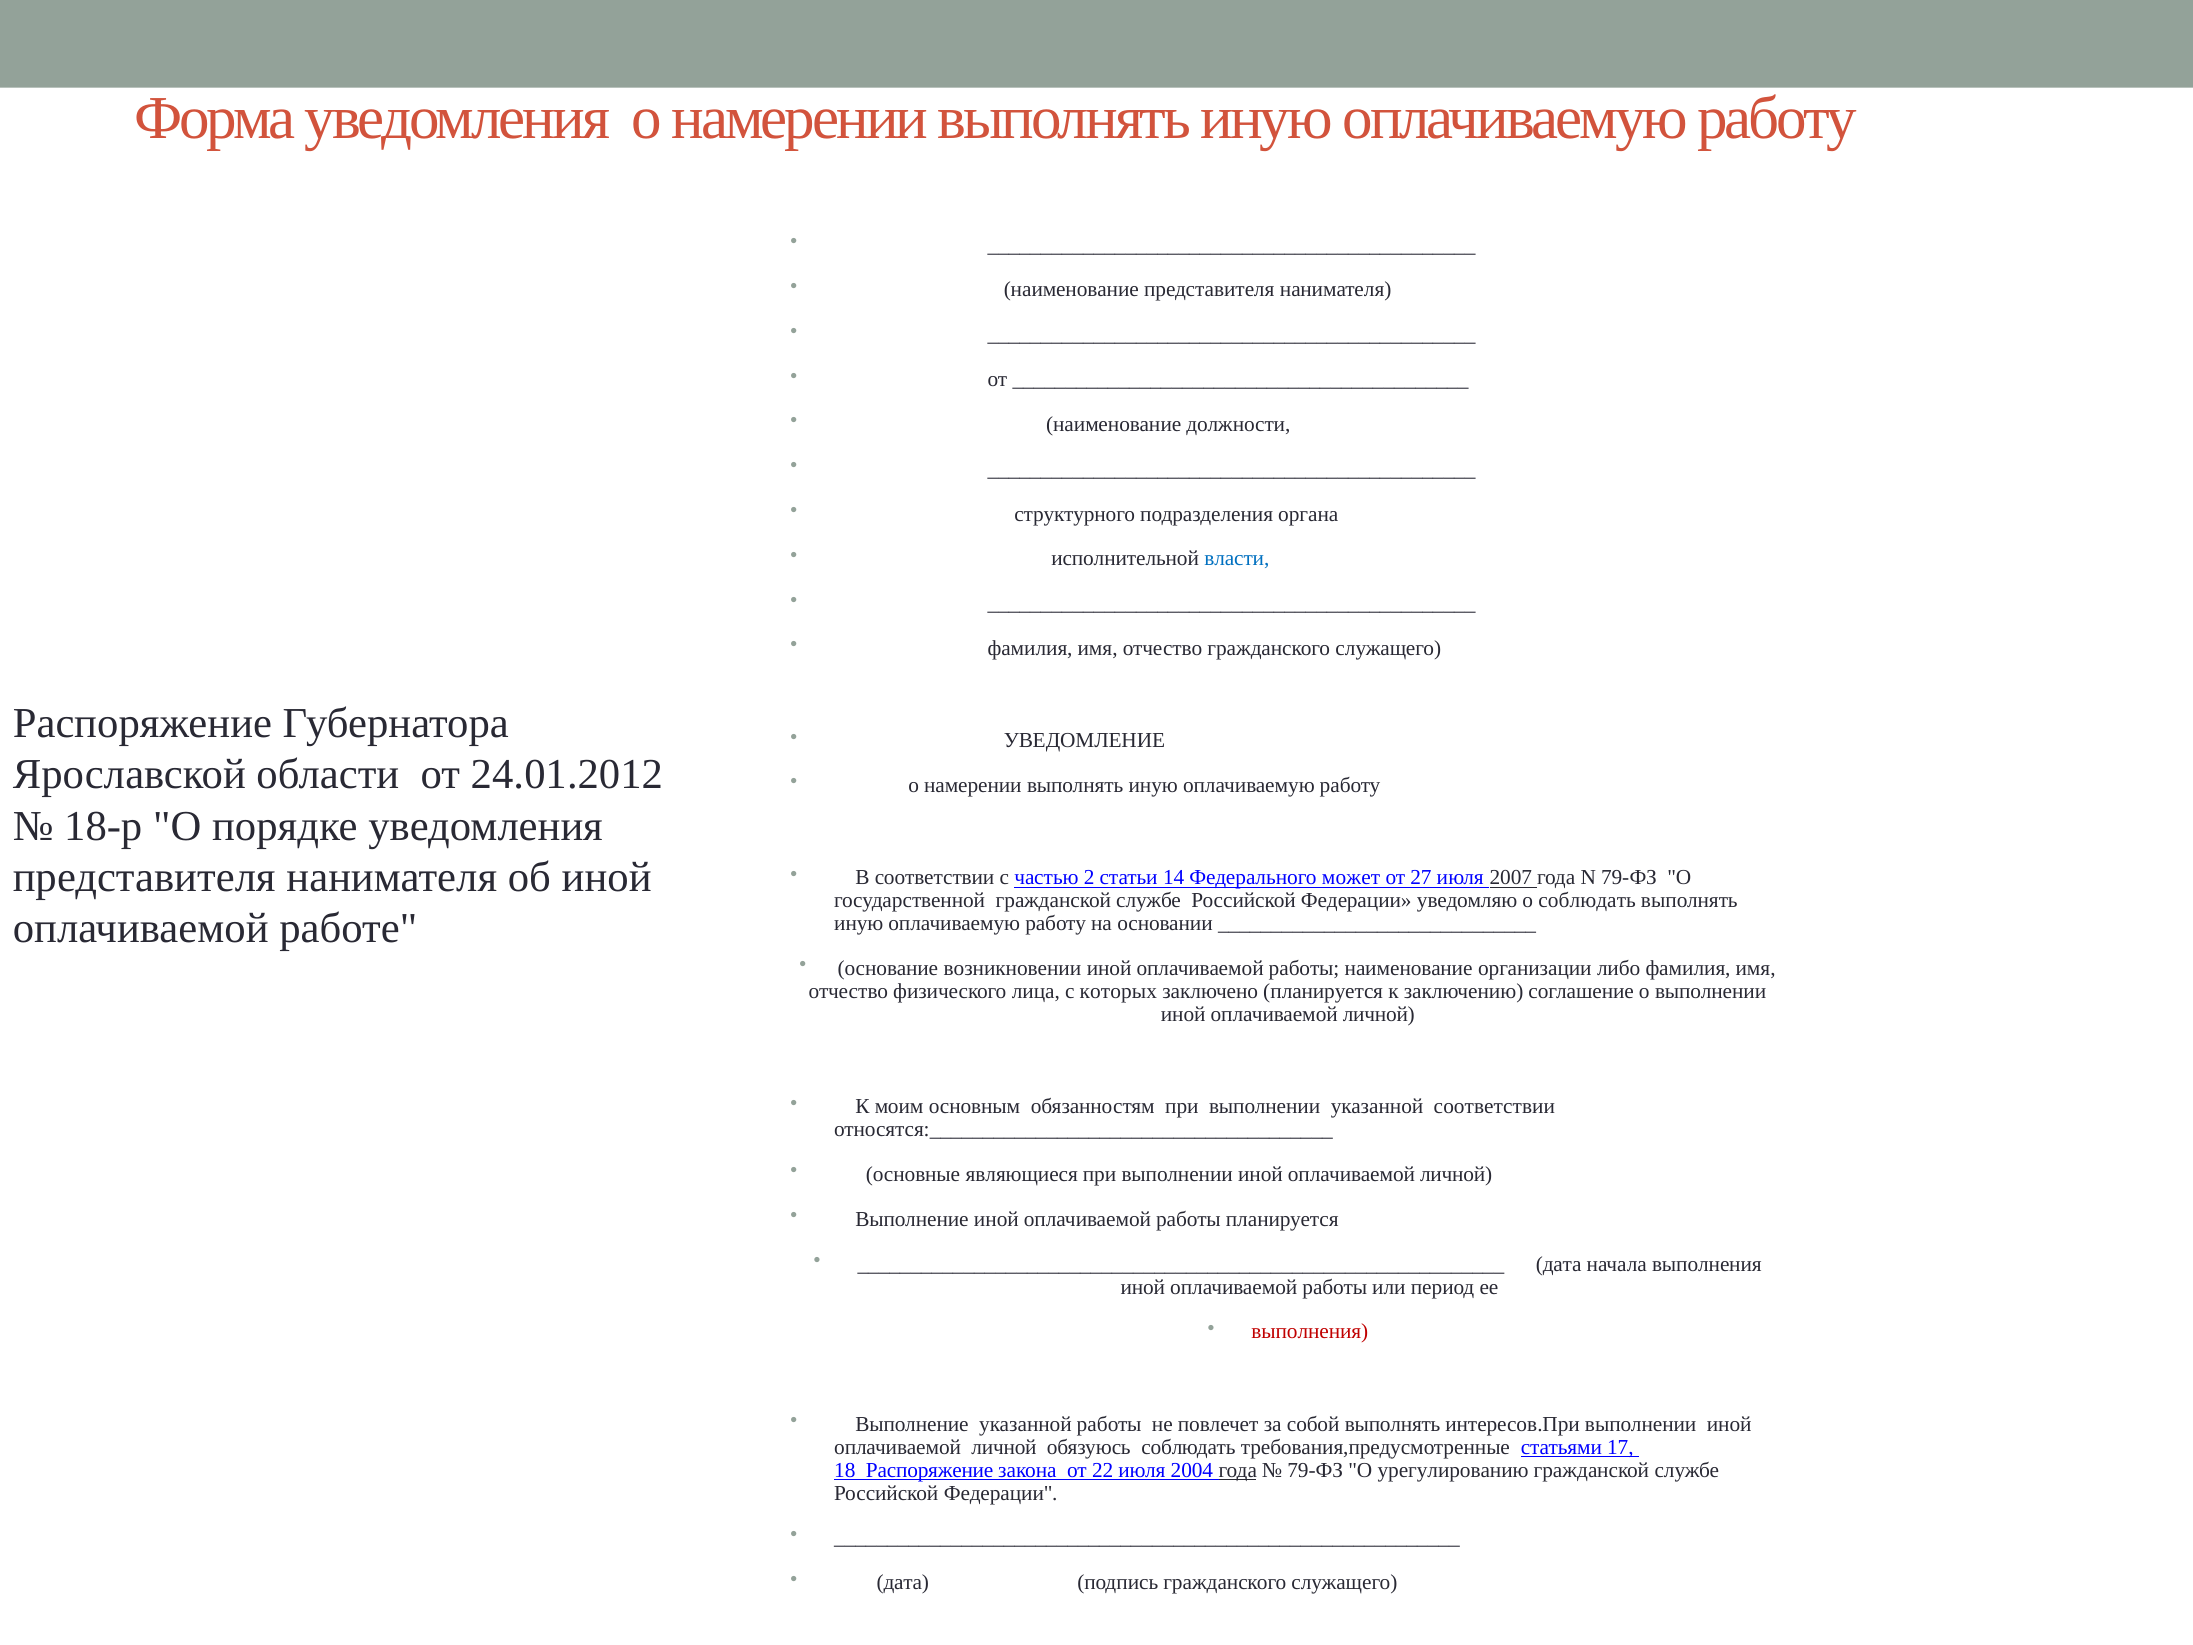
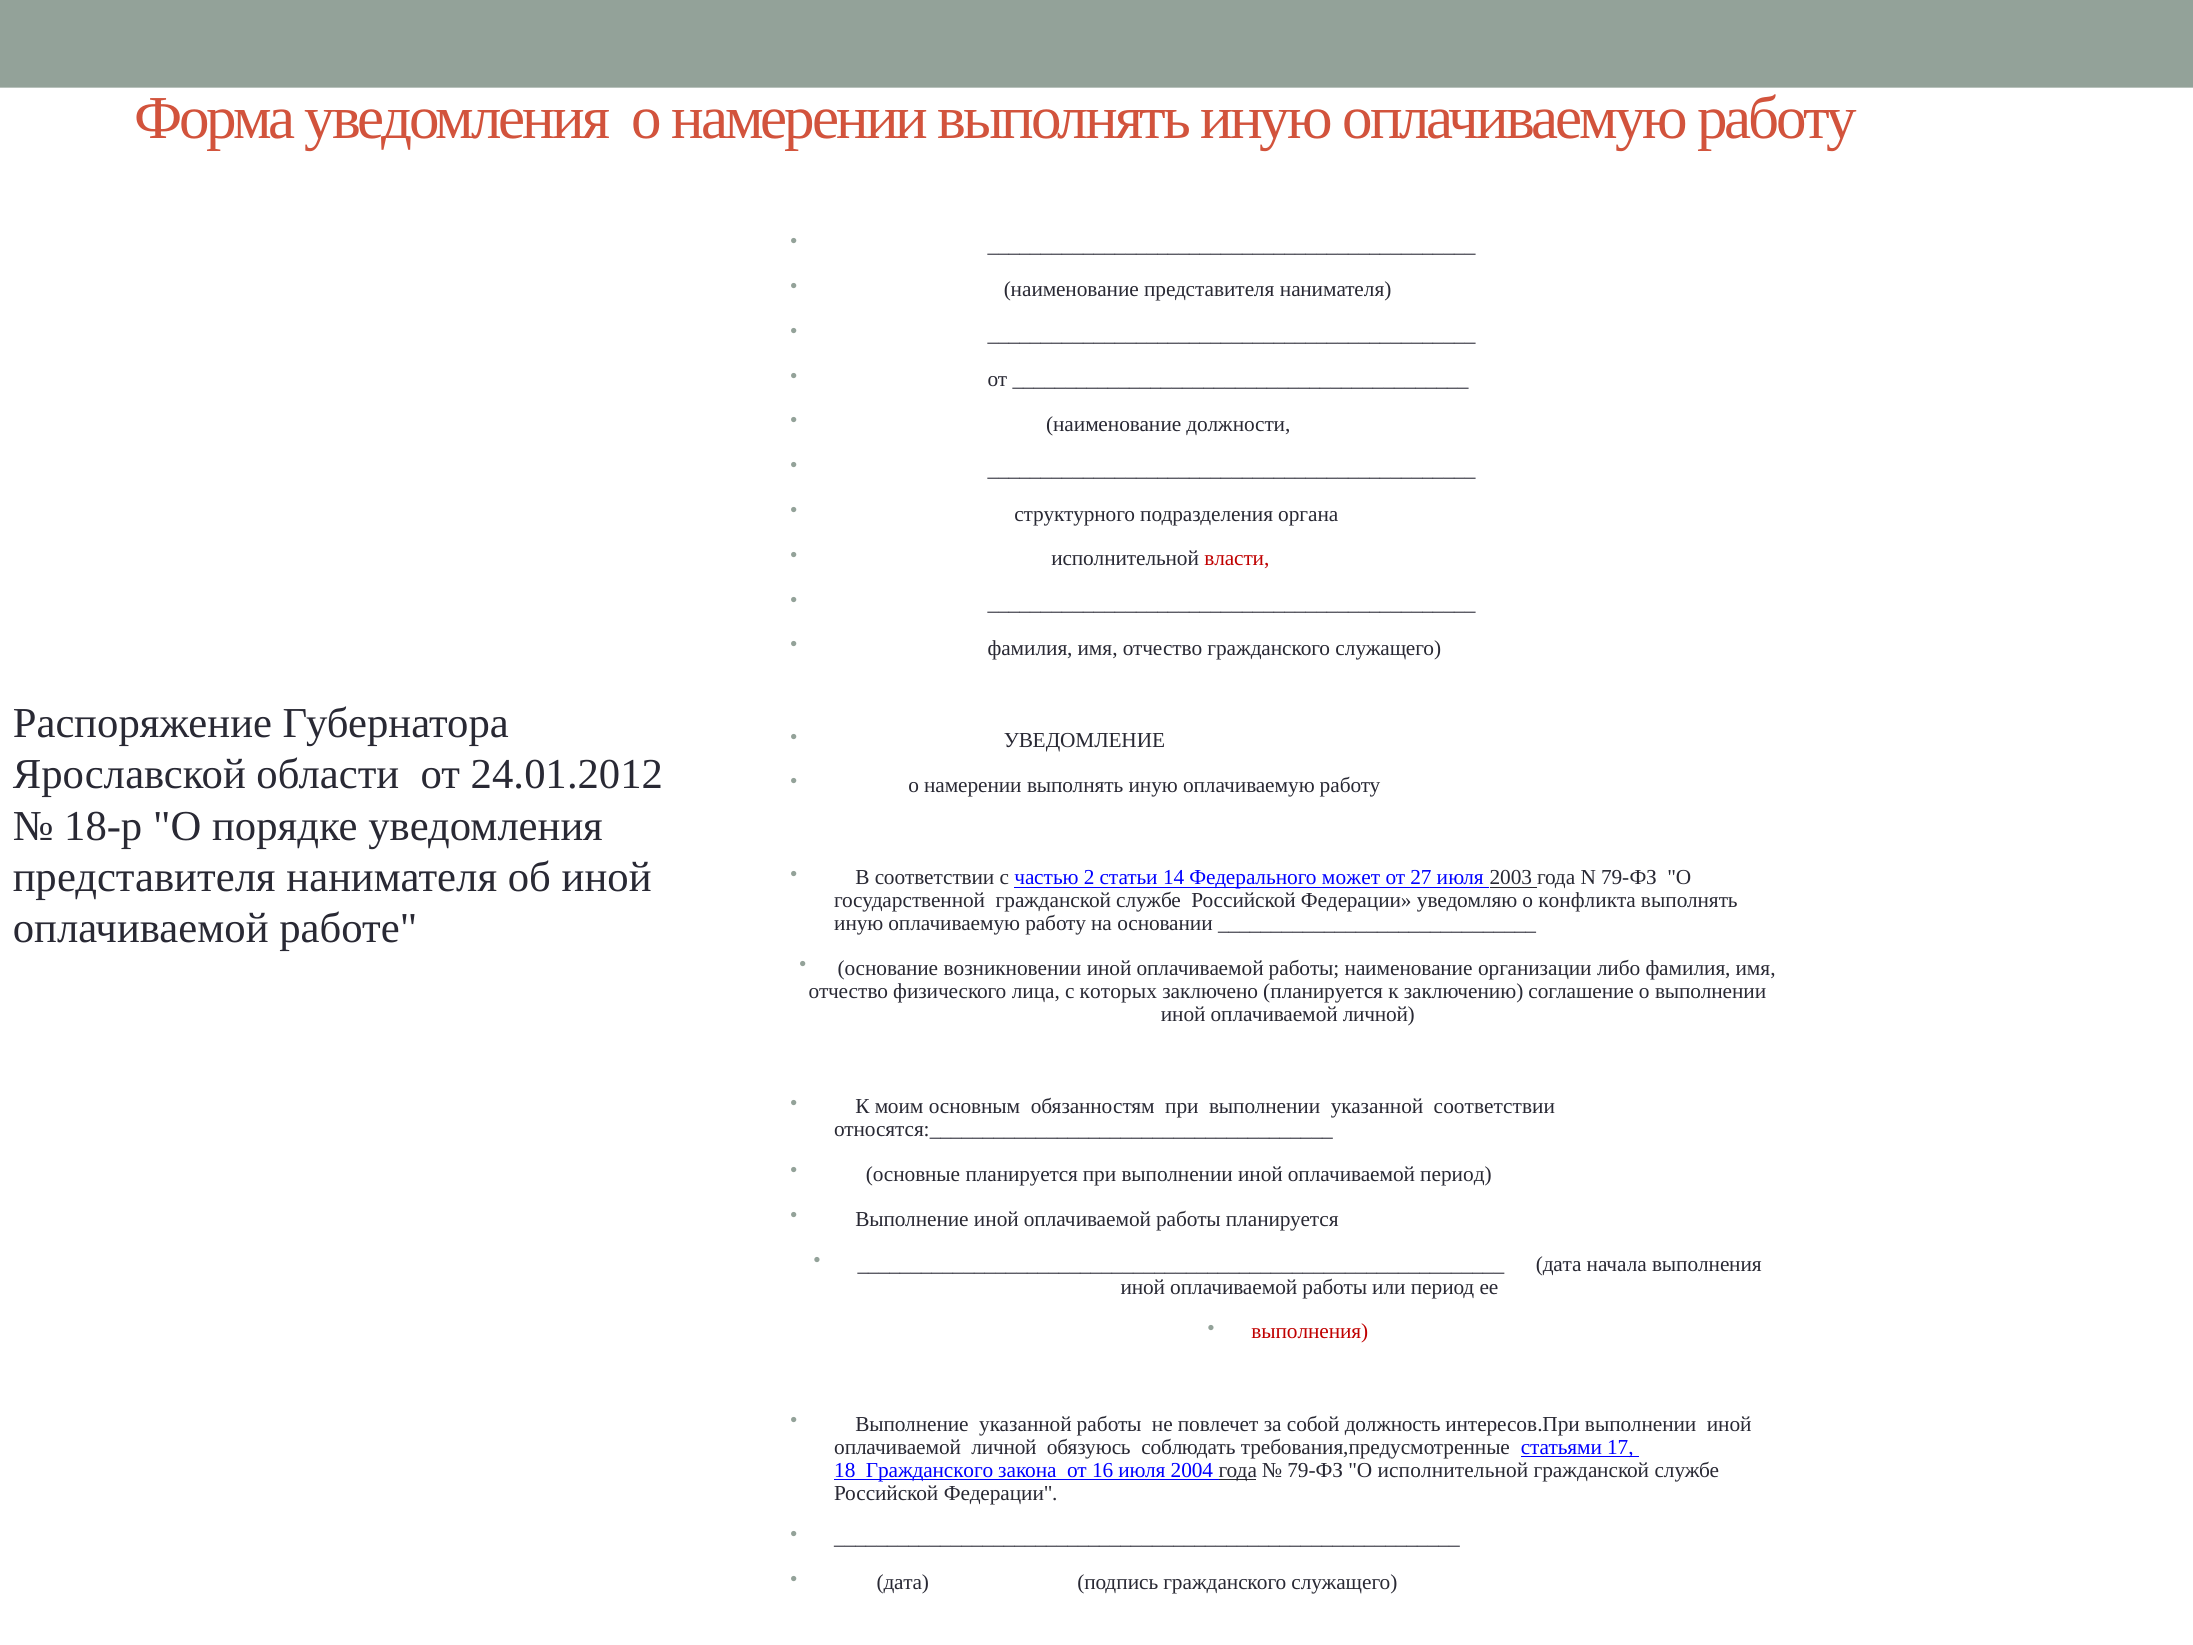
власти colour: blue -> red (1237, 559)
2007: 2007 -> 2003 (1511, 878)
о соблюдать: соблюдать -> конфликта (1587, 901)
основные являющиеся: являющиеся -> планируется (1022, 1174)
личной: личной -> период (1456, 1174)
собой выполнять: выполнять -> должность (1393, 1424)
18 Распоряжение: Распоряжение -> Гражданского (930, 1470)
22: 22 -> 16 (1103, 1470)
О урегулированию: урегулированию -> исполнительной (1453, 1470)
